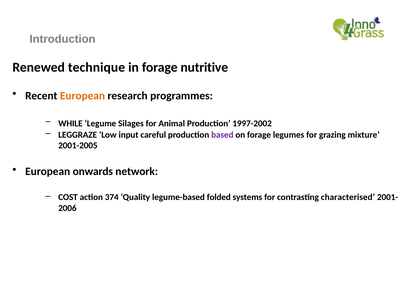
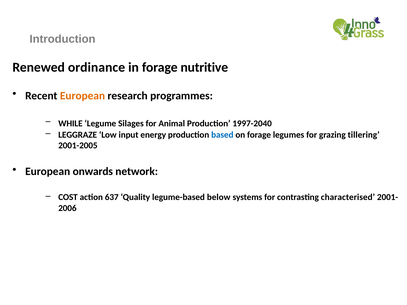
technique: technique -> ordinance (97, 67)
1997-2002: 1997-2002 -> 1997-2040 (252, 124)
careful: careful -> energy (153, 135)
based colour: purple -> blue (222, 135)
mixture: mixture -> tillering (364, 135)
374: 374 -> 637 (112, 197)
folded: folded -> below (219, 197)
